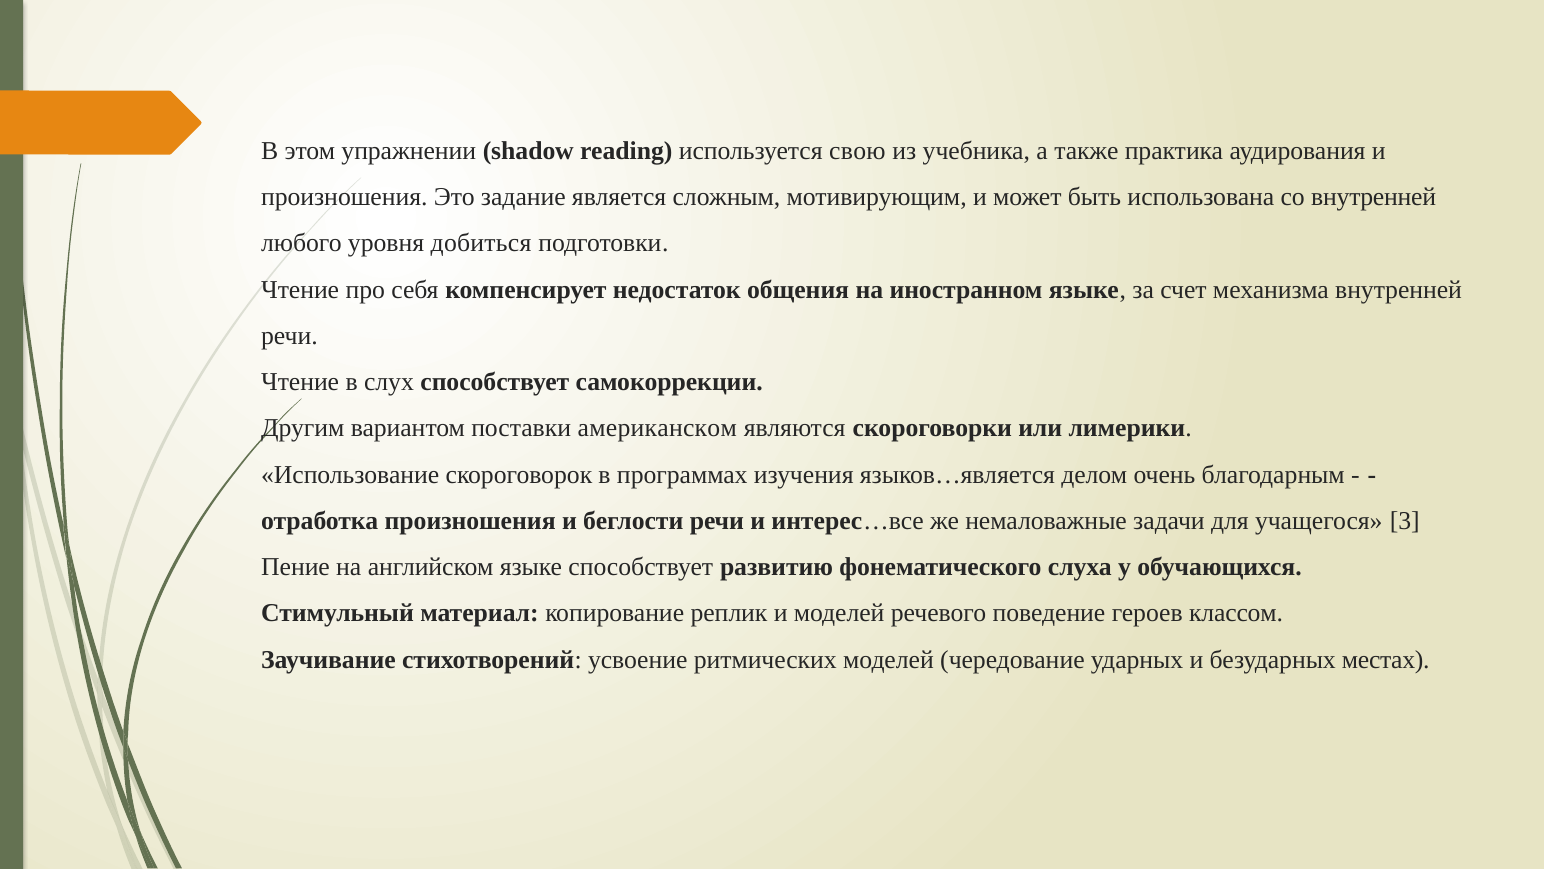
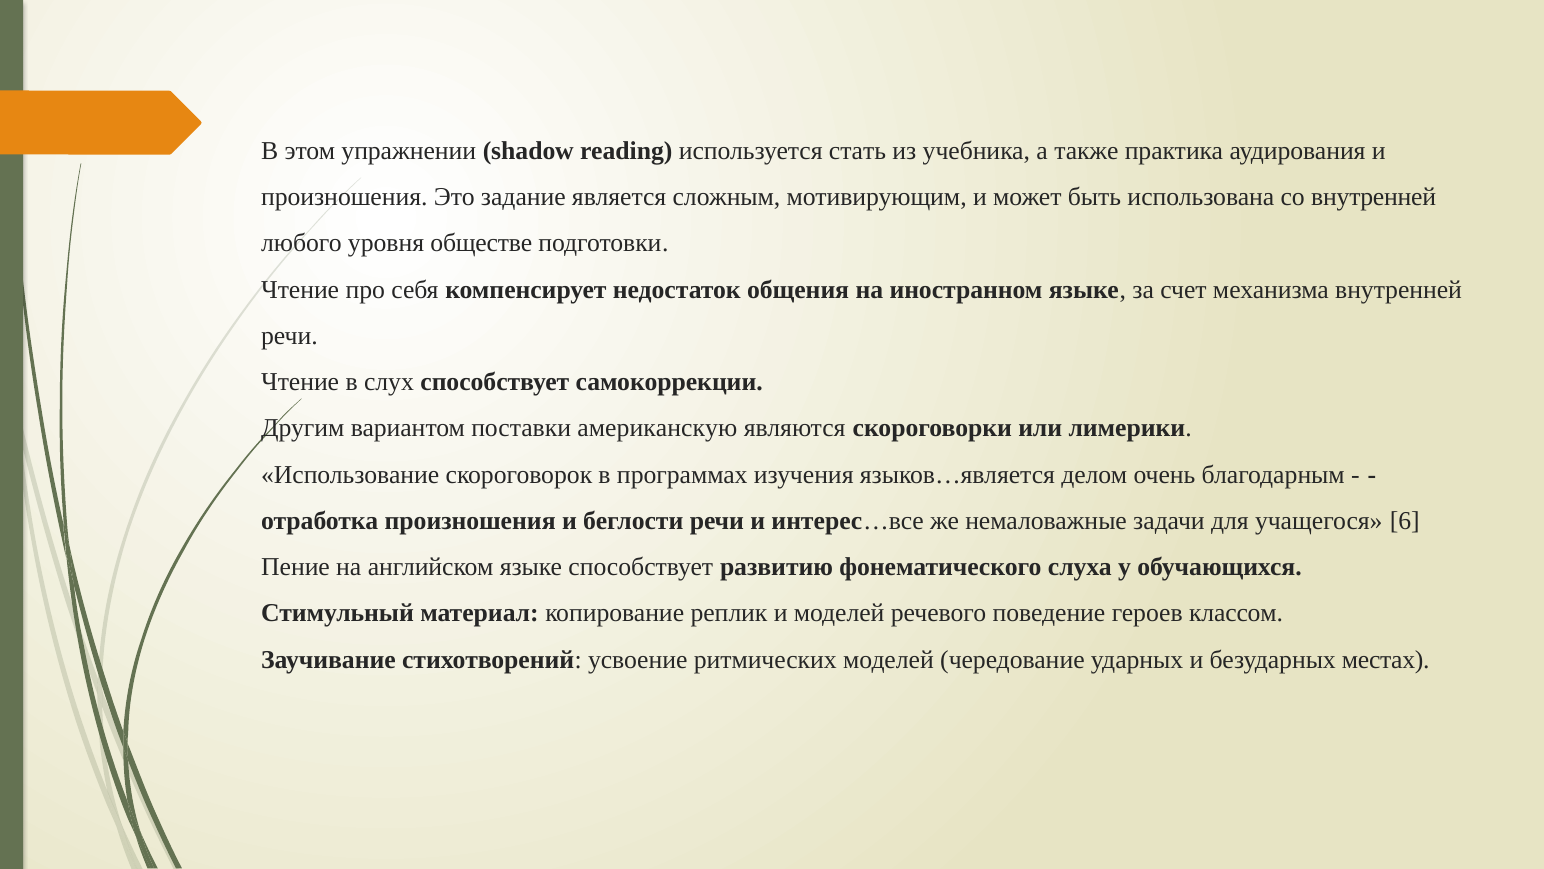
свою: свою -> стать (858, 151)
добиться: добиться -> обществе (481, 243)
американском: американском -> американскую (657, 428)
3: 3 -> 6 (1405, 521)
